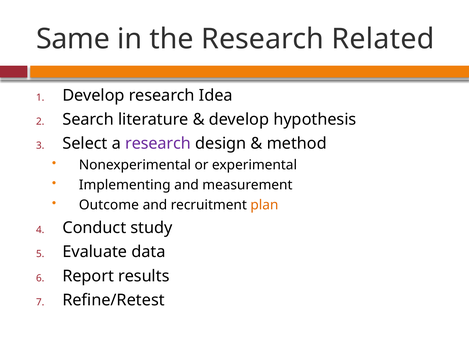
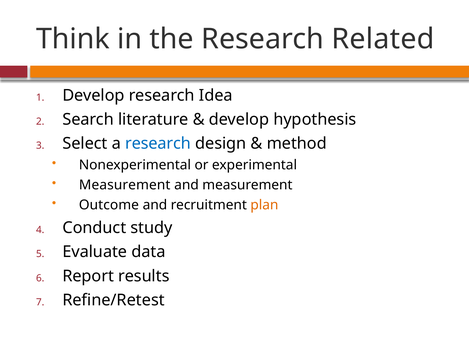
Same: Same -> Think (73, 39)
research colour: purple -> blue (158, 143)
Implementing: Implementing -> Measurement (125, 185)
